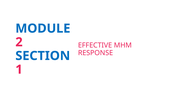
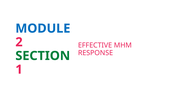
SECTION colour: blue -> green (43, 56)
